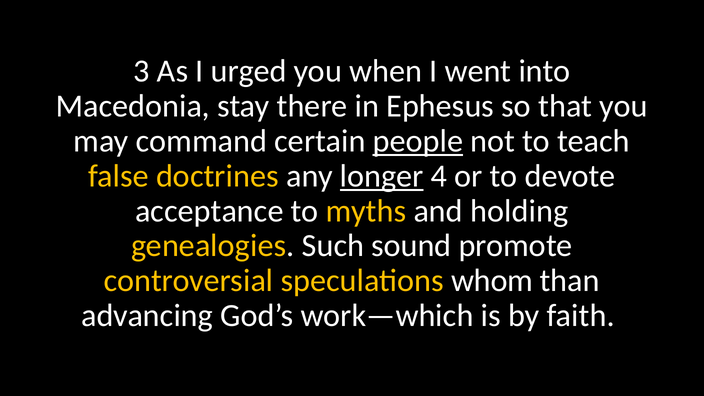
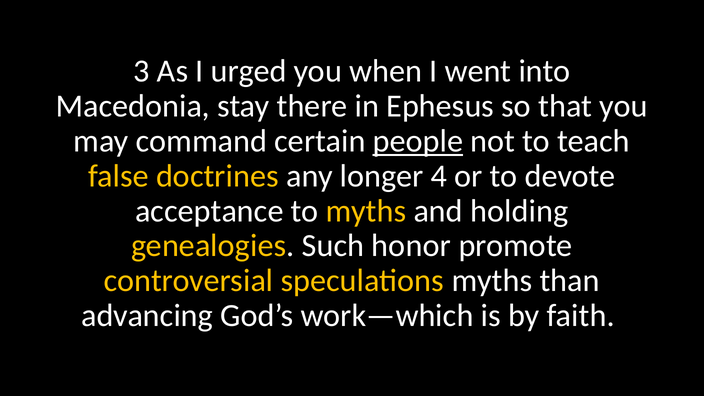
longer underline: present -> none (382, 176)
sound: sound -> honor (411, 246)
speculations whom: whom -> myths (492, 281)
